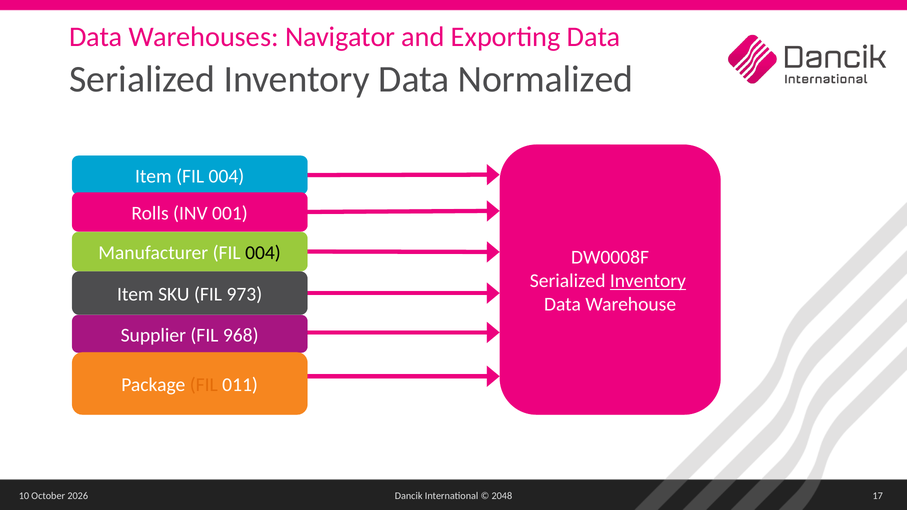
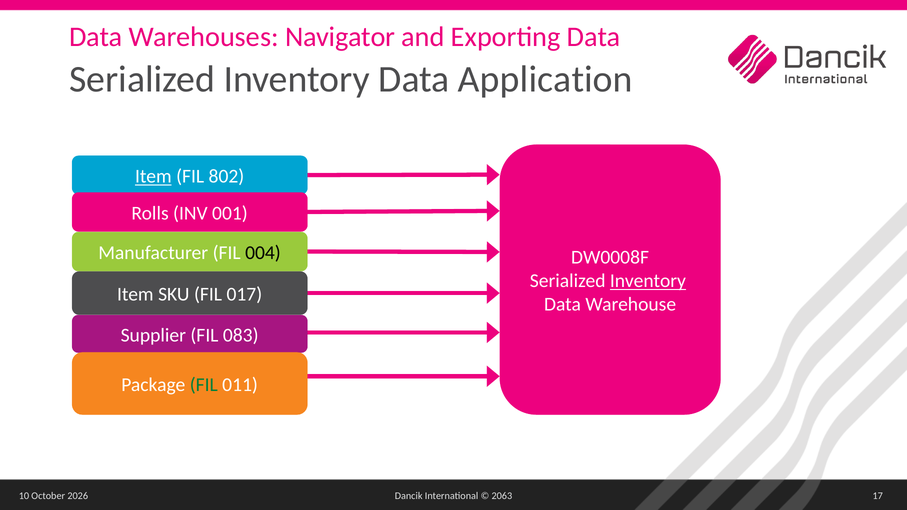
Normalized: Normalized -> Application (545, 79)
Item underline: none -> present (153, 177)
004: 004 -> 802 (226, 177)
973: 973 -> 017 (244, 295)
968: 968 -> 083 (241, 335)
FIL colour: orange -> green (204, 385)
2048: 2048 -> 2063 (502, 496)
